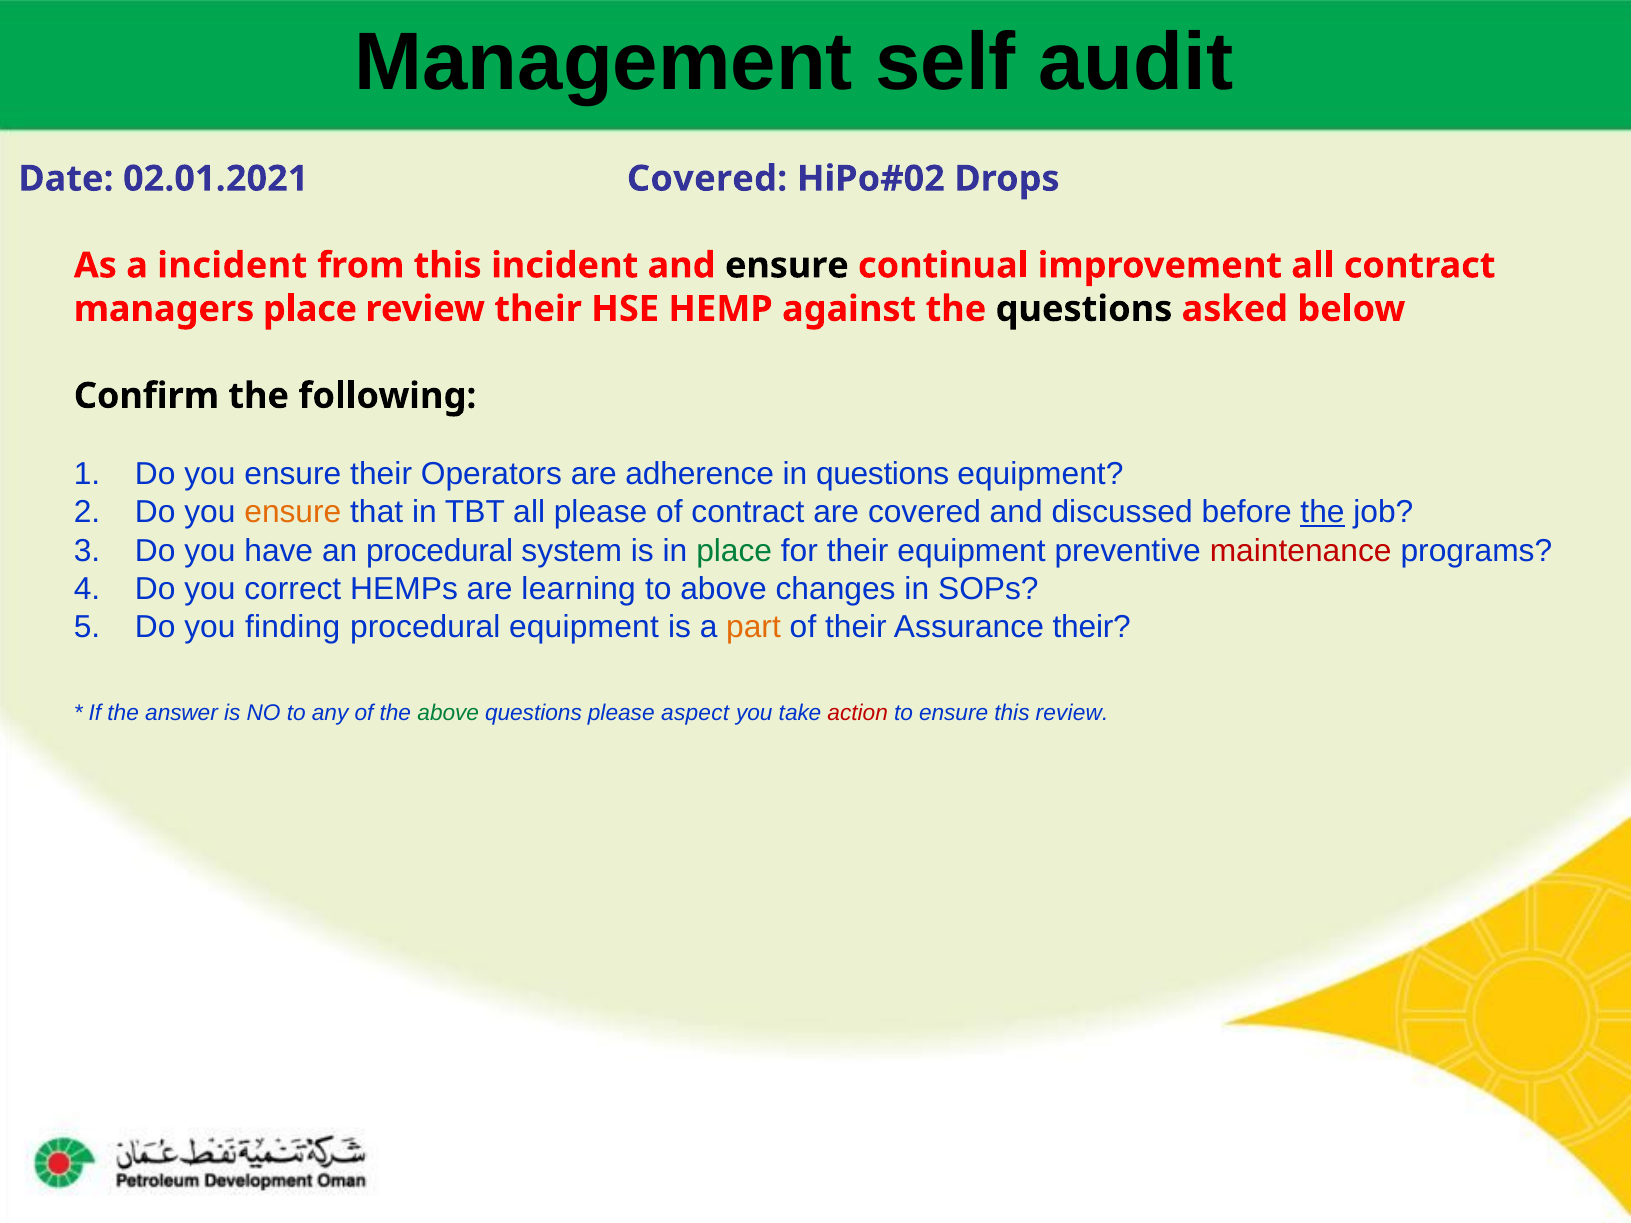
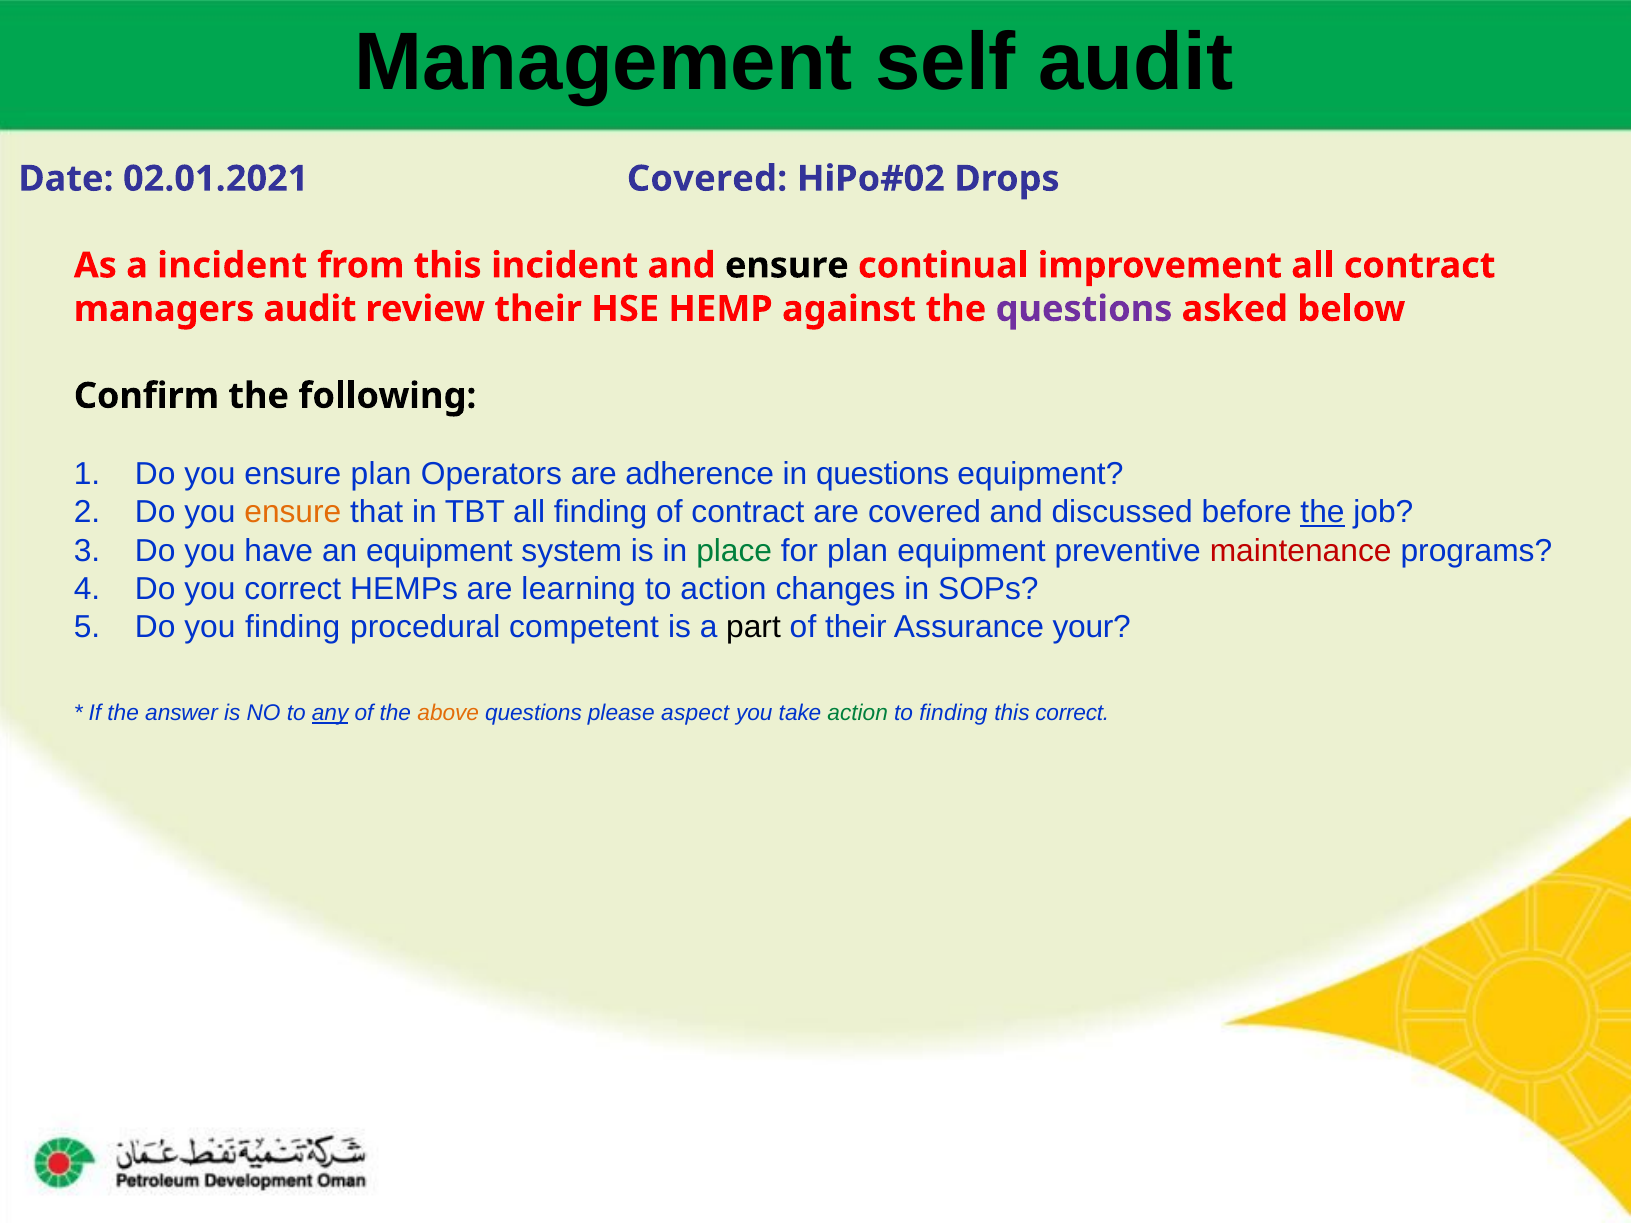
managers place: place -> audit (310, 309)
questions colour: black -> purple (1084, 309)
ensure their: their -> plan (381, 475)
all please: please -> finding (601, 513)
an procedural: procedural -> equipment (439, 551)
for their: their -> plan (857, 551)
to above: above -> action (723, 589)
procedural equipment: equipment -> competent (584, 627)
part colour: orange -> black (753, 627)
Assurance their: their -> your (1092, 627)
any underline: none -> present (330, 713)
above colour: green -> orange (448, 713)
action colour: red -> green (858, 713)
to ensure: ensure -> finding (953, 713)
this review: review -> correct (1072, 713)
